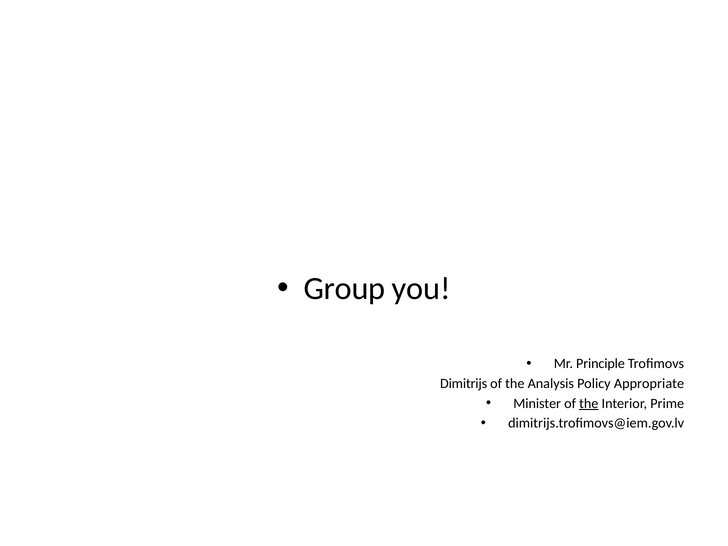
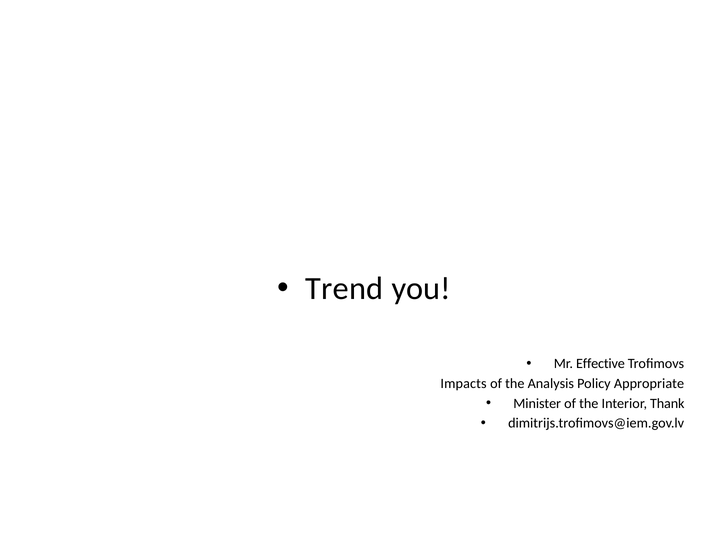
Group: Group -> Trend (344, 289)
Principle: Principle -> Effective (600, 364)
Dimitrijs: Dimitrijs -> Impacts (464, 383)
the underline: present -> none (589, 403)
Prime: Prime -> Thank (667, 403)
